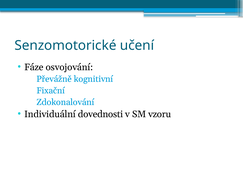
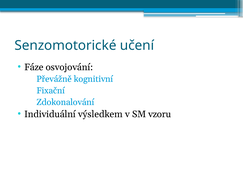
dovednosti: dovednosti -> výsledkem (100, 114)
